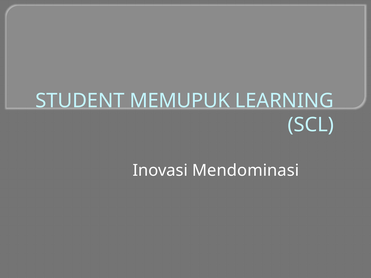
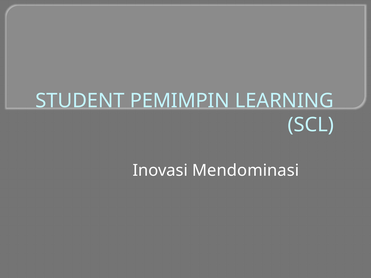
MEMUPUK: MEMUPUK -> PEMIMPIN (180, 101)
